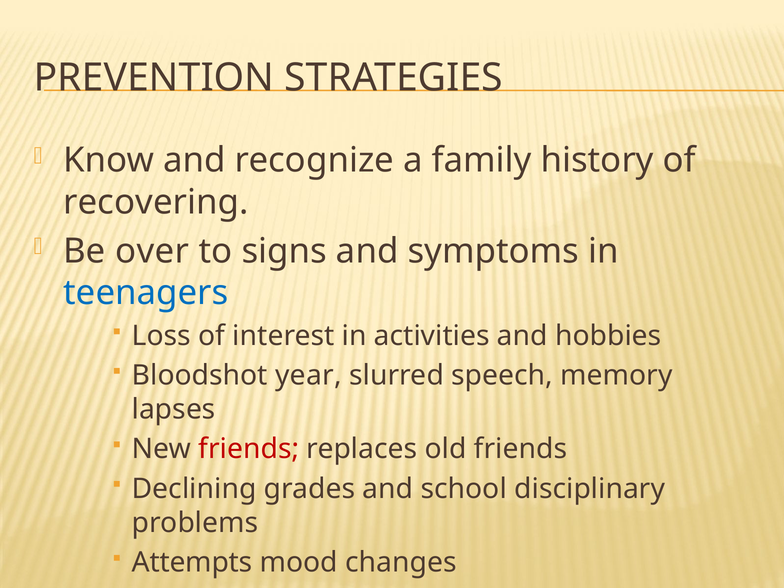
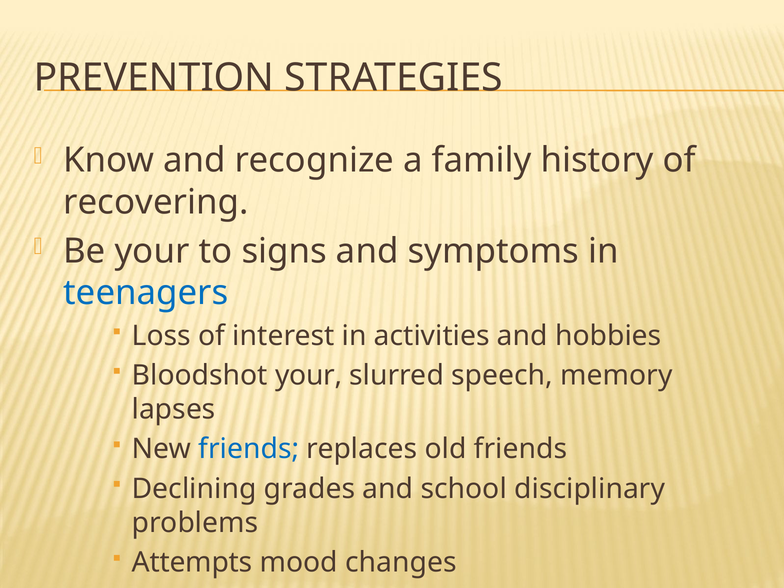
Be over: over -> your (152, 251)
Bloodshot year: year -> your (309, 376)
friends colour: red -> blue (249, 449)
